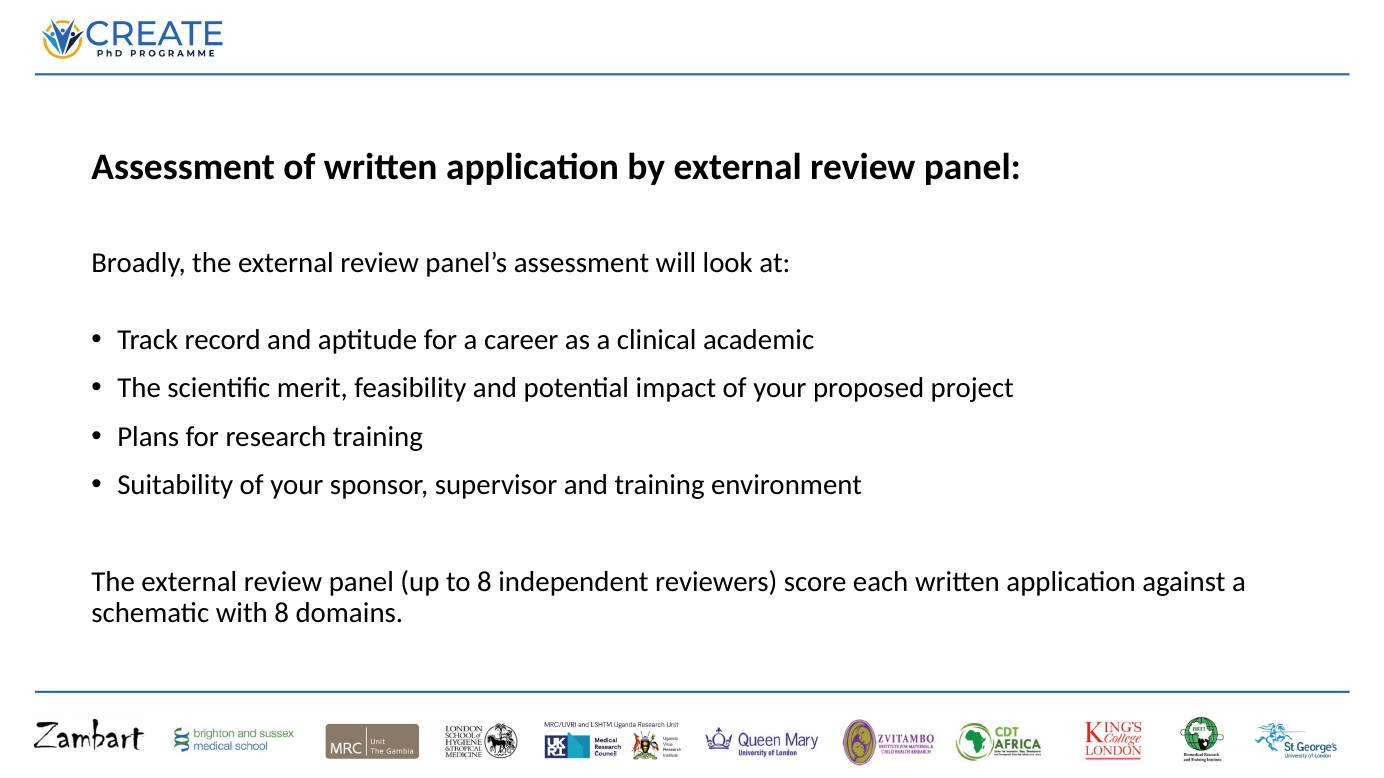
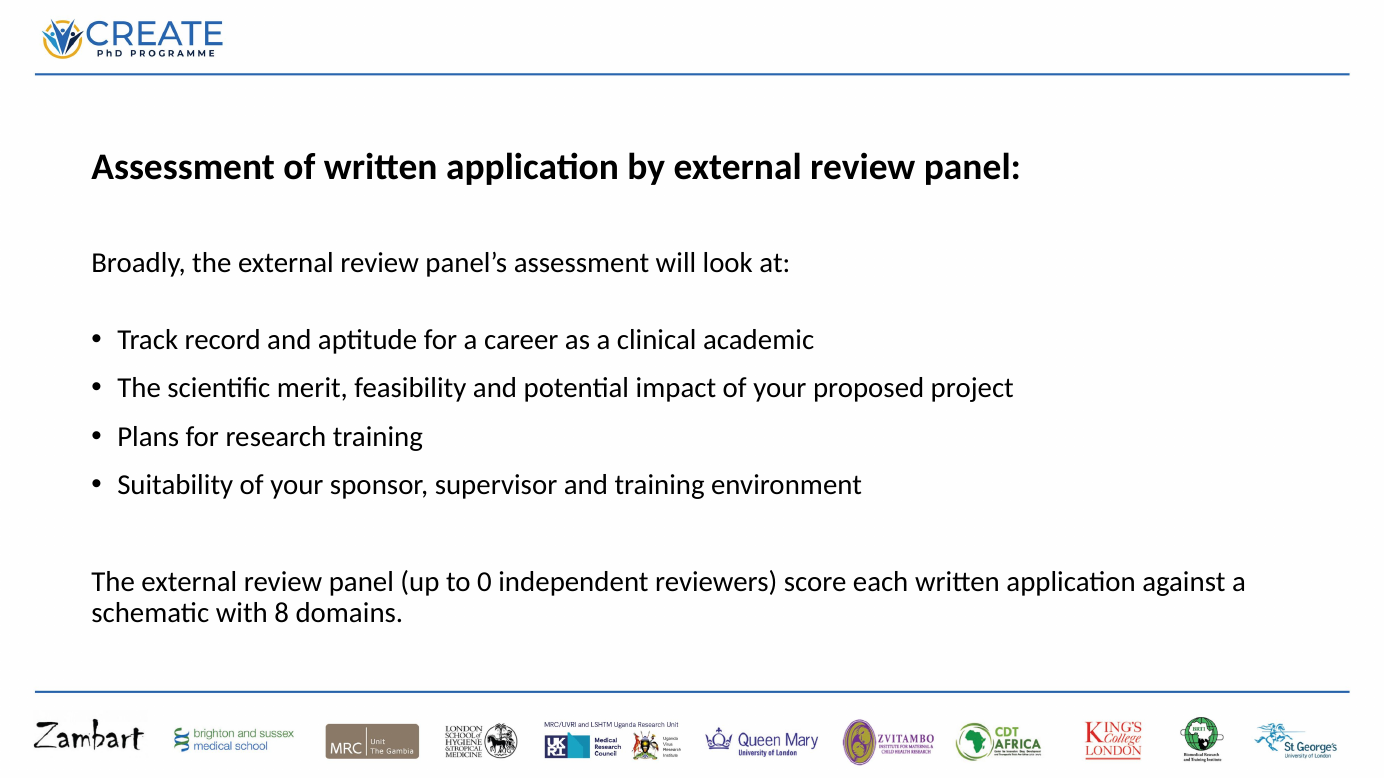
to 8: 8 -> 0 (484, 582)
